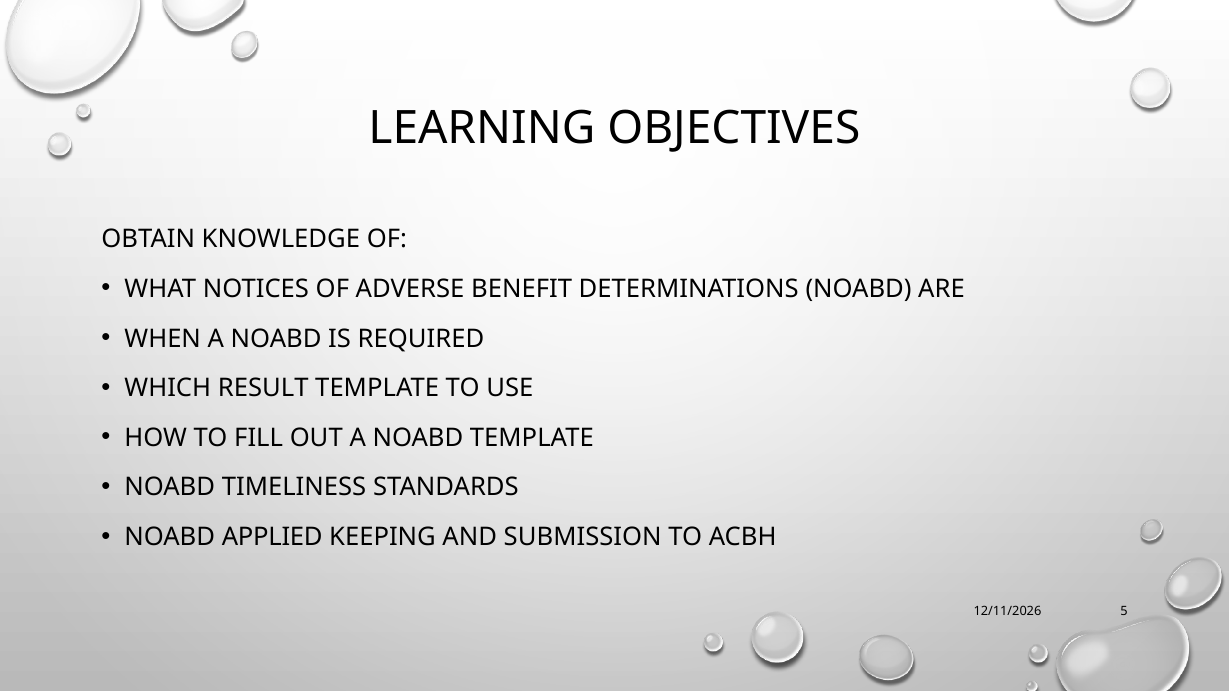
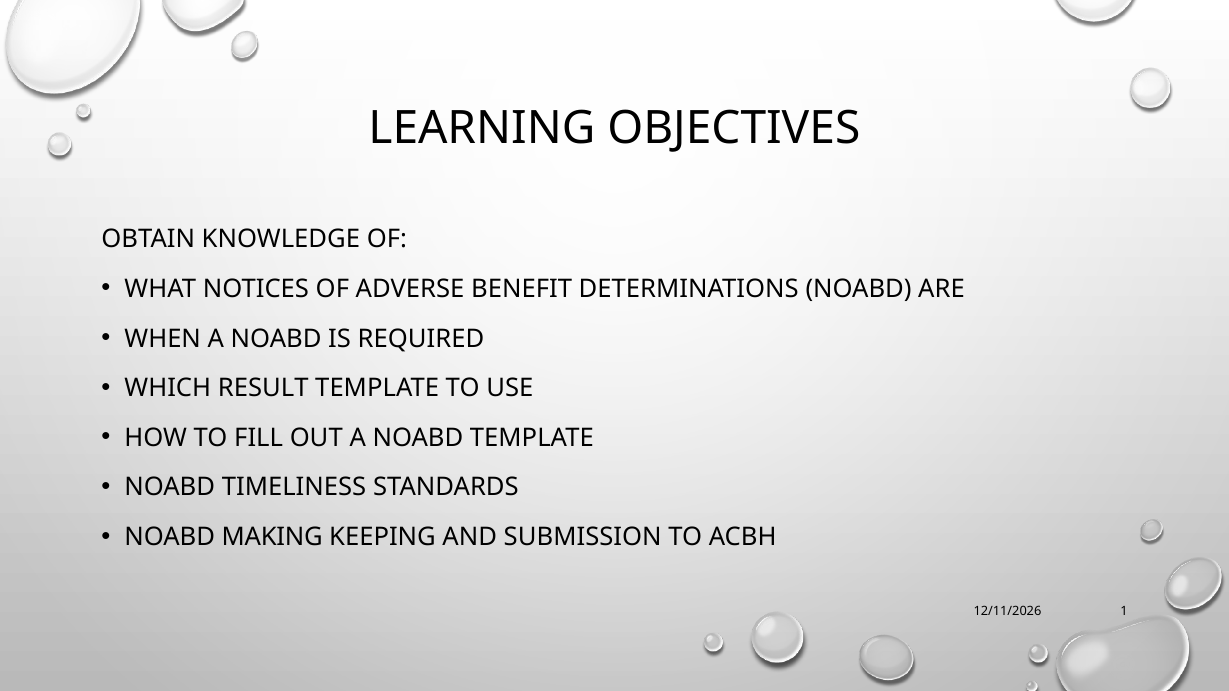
APPLIED: APPLIED -> MAKING (272, 537)
5: 5 -> 1 (1124, 611)
